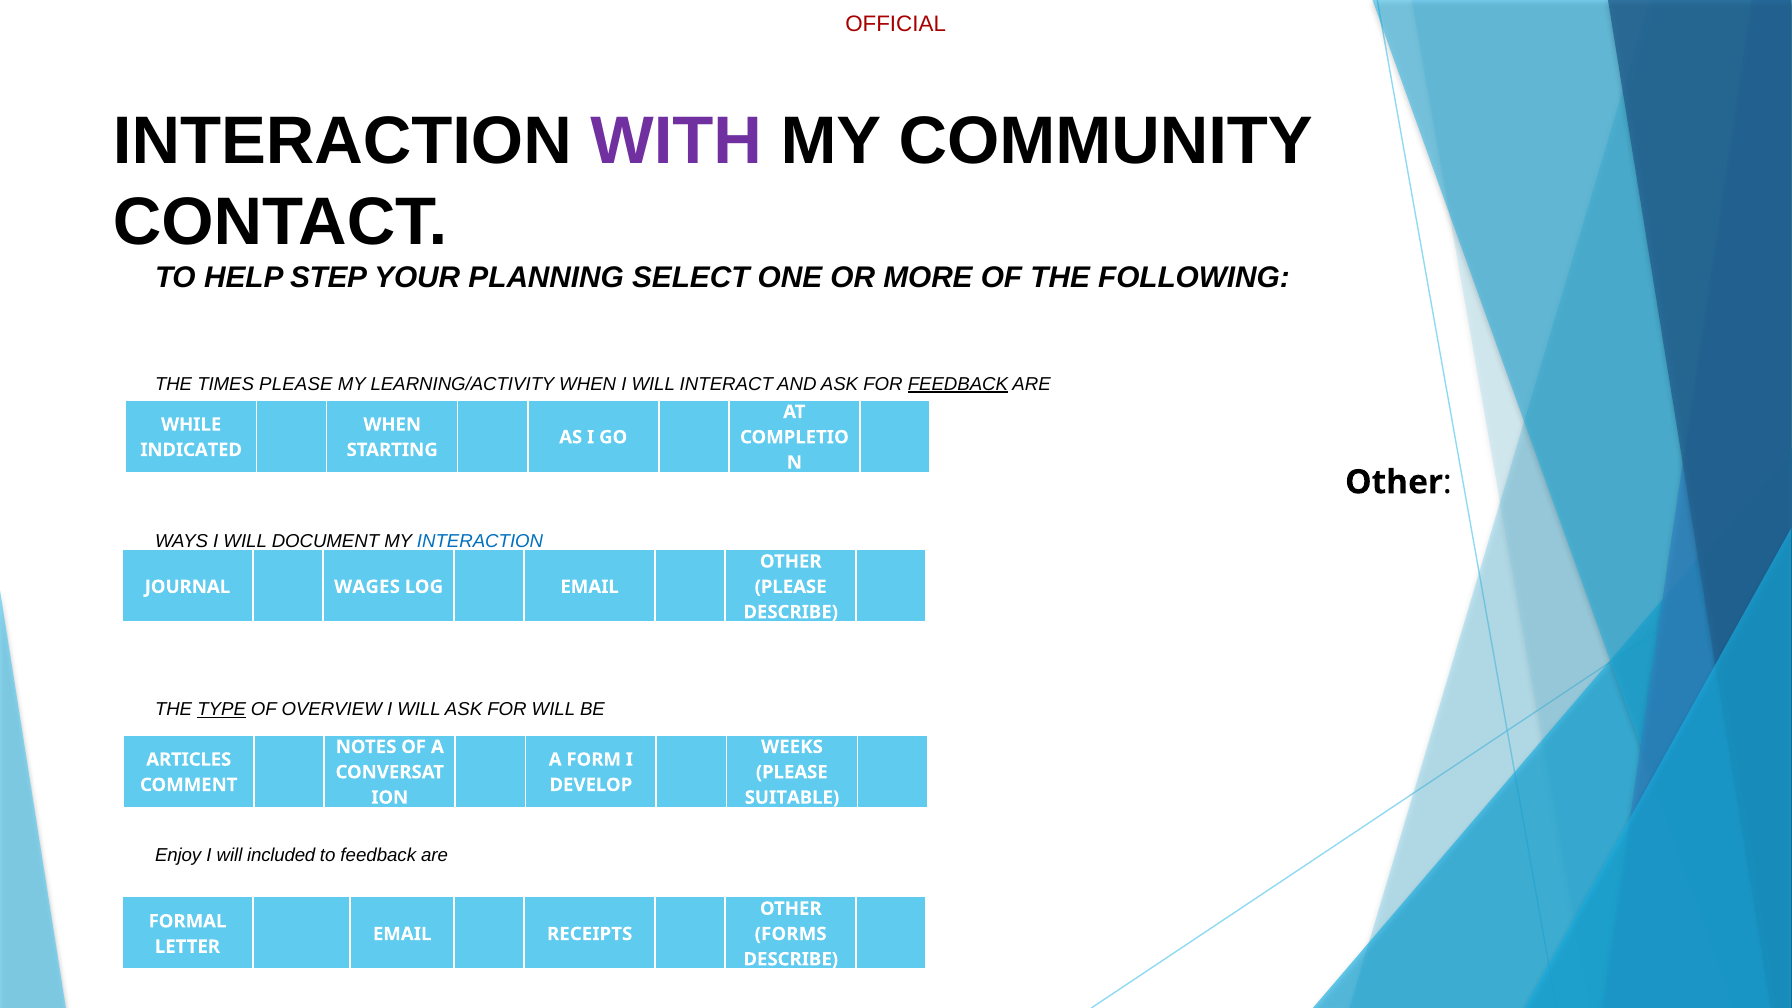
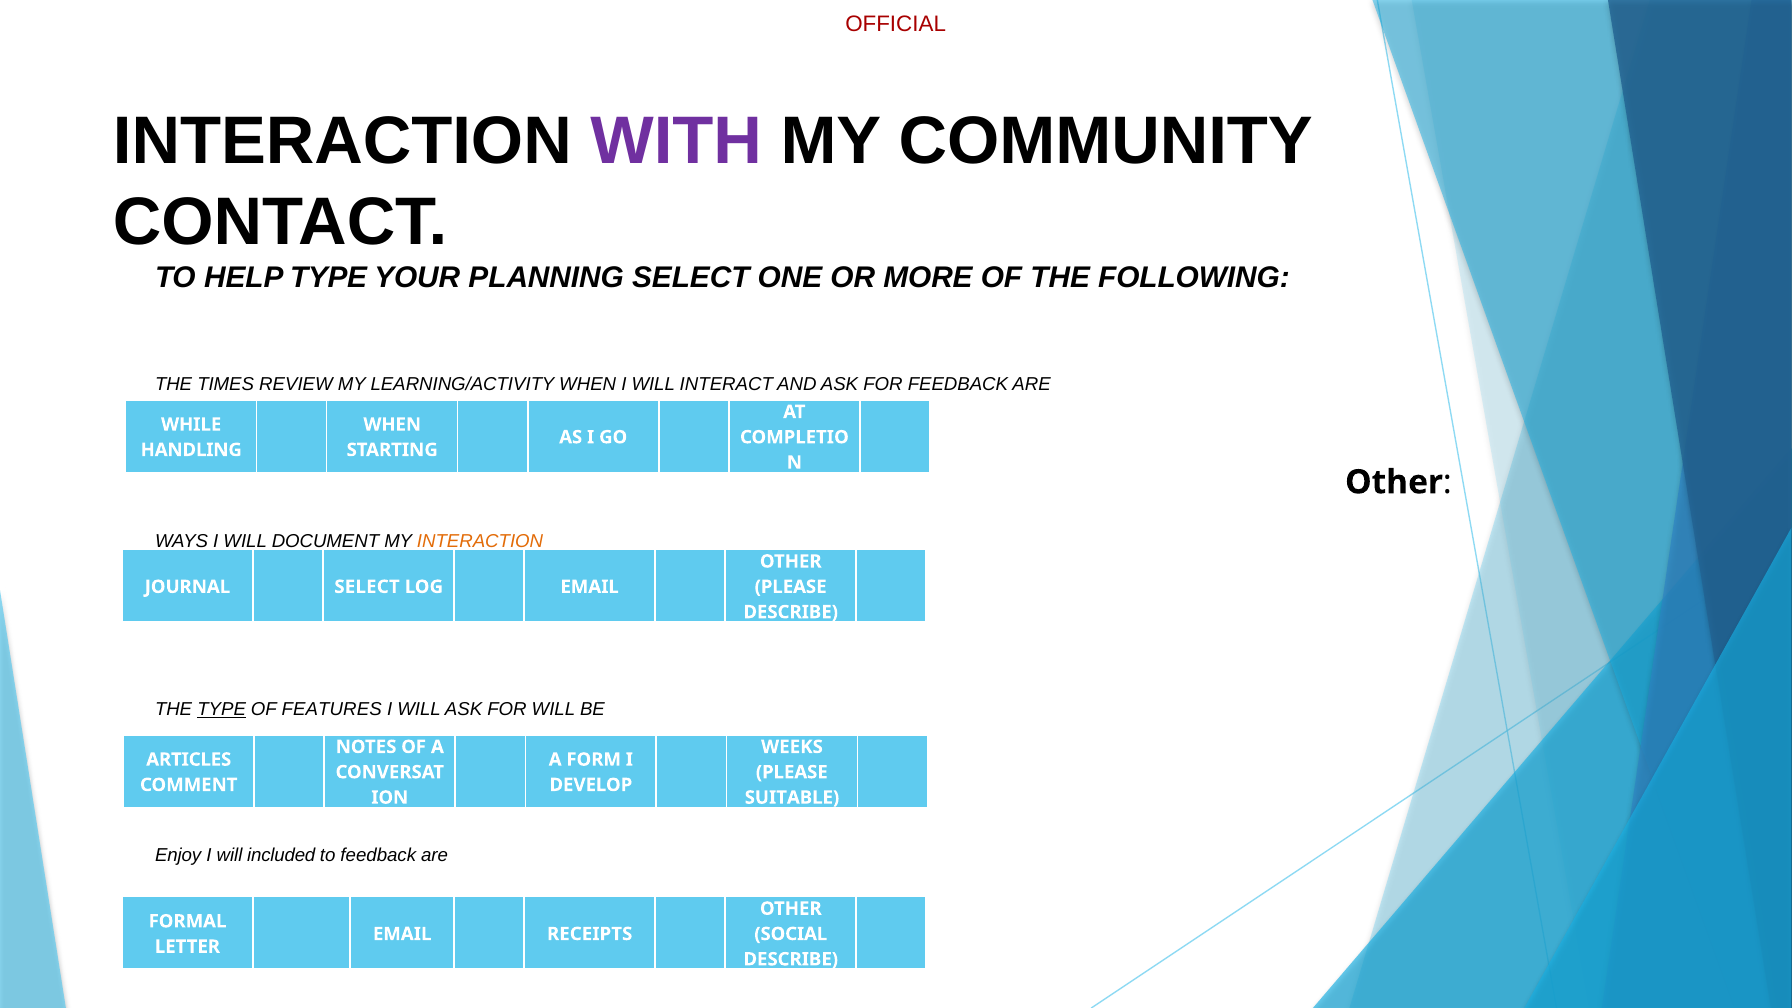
HELP STEP: STEP -> TYPE (329, 277)
TIMES PLEASE: PLEASE -> REVIEW (296, 384)
FEEDBACK underline: present -> none (958, 384)
INDICATED: INDICATED -> HANDLING (191, 450)
INTERACTION colour: blue -> orange (480, 541)
JOURNAL WAGES: WAGES -> SELECT (367, 587)
OVERVIEW: OVERVIEW -> FEATURES (332, 709)
FORMS: FORMS -> SOCIAL (791, 934)
